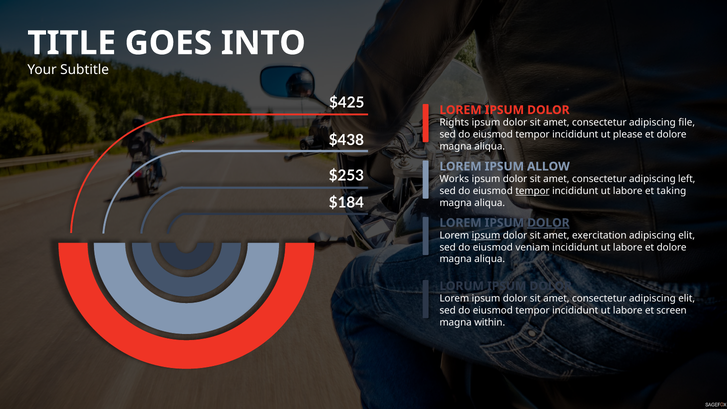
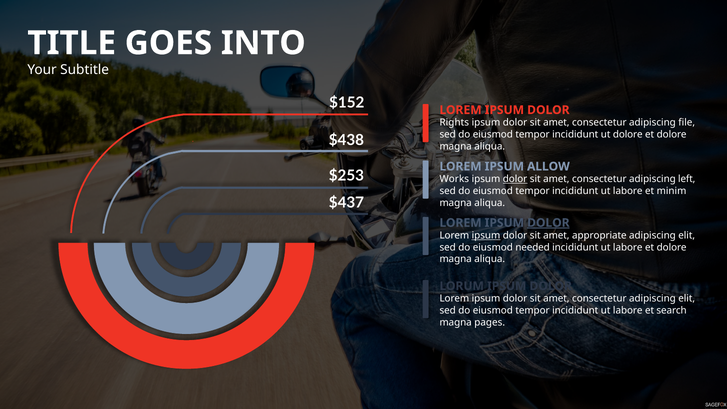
$425: $425 -> $152 (347, 103)
ut please: please -> dolore (628, 134)
dolor underline: none -> present (515, 179)
tempor underline: present -> none (533, 191)
taking: taking -> minim (672, 191)
$184: $184 -> $437 (346, 203)
exercitation: exercitation -> appropriate (599, 235)
veniam: veniam -> needed (533, 247)
screen: screen -> search (672, 310)
within: within -> pages (490, 322)
